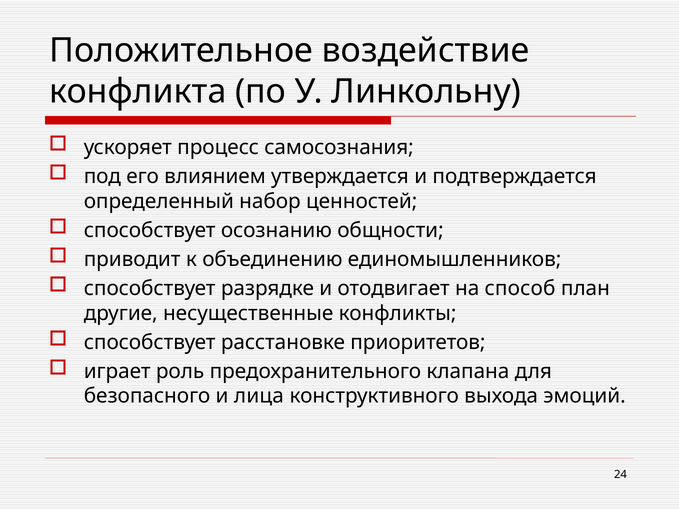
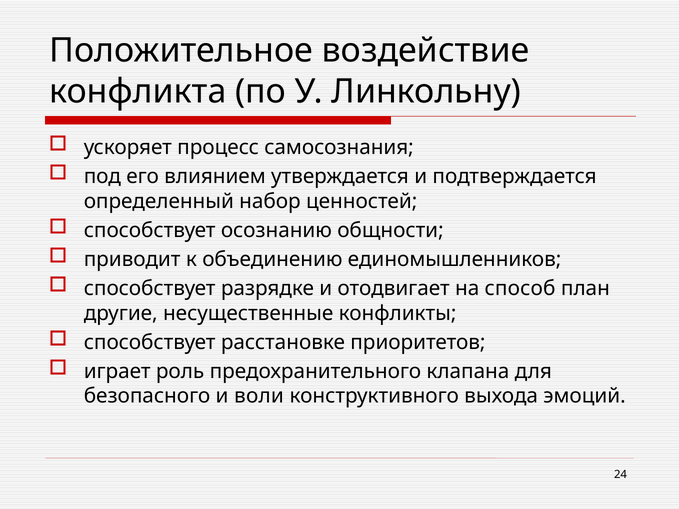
лица: лица -> воли (259, 396)
